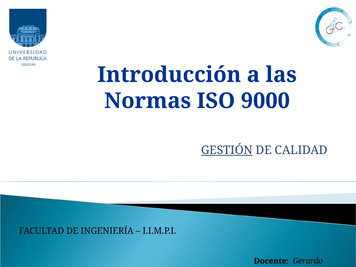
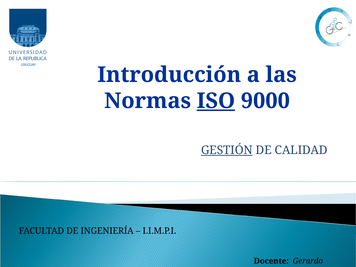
ISO underline: none -> present (216, 101)
